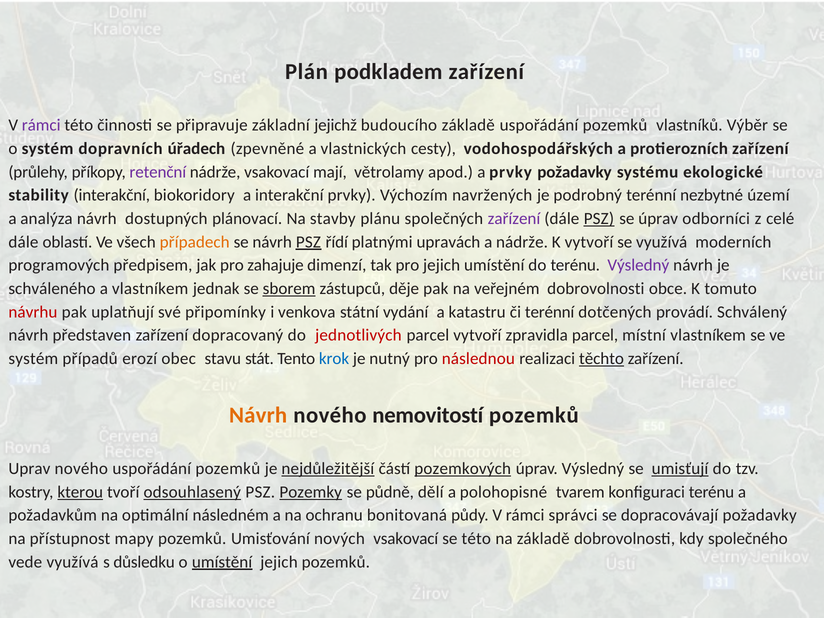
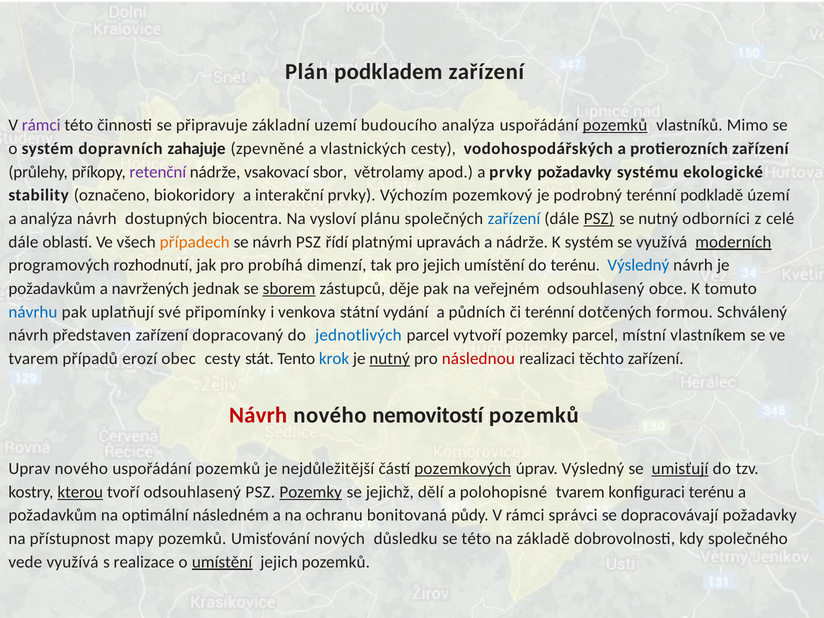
jejichž: jejichž -> uzemí (335, 125)
budoucího základě: základě -> analýza (468, 125)
pozemků underline: none -> present (615, 125)
Výběr: Výběr -> Mimo (747, 125)
úřadech: úřadech -> zahajuje (197, 149)
mají: mají -> sbor (330, 172)
stability interakční: interakční -> označeno (112, 195)
navržených: navržených -> pozemkový (492, 195)
nezbytné: nezbytné -> podkladě (712, 195)
plánovací: plánovací -> biocentra (247, 219)
stavby: stavby -> vysloví (333, 219)
zařízení colour: purple -> blue (514, 219)
se úprav: úprav -> nutný (658, 219)
PSZ underline: present -> none (308, 242)
K vytvoří: vytvoří -> systém (589, 242)
moderních underline: none -> present (733, 242)
předpisem: předpisem -> rozhodnutí (153, 265)
zahajuje: zahajuje -> probíhá (275, 265)
Výsledný colour: purple -> blue (638, 265)
schváleného: schváleného -> požadavkům (52, 289)
a vlastníkem: vlastníkem -> navržených (150, 289)
veřejném dobrovolnosti: dobrovolnosti -> odsouhlasený (596, 289)
návrhu colour: red -> blue (33, 312)
katastru: katastru -> půdních (477, 312)
provádí: provádí -> formou (684, 312)
jednotlivých colour: red -> blue (358, 335)
vytvoří zpravidla: zpravidla -> pozemky (537, 335)
systém: systém -> tvarem (33, 358)
obec stavu: stavu -> cesty (223, 358)
nutný underline: none -> present (390, 358)
těchto underline: present -> none (602, 358)
Návrh colour: orange -> red (258, 415)
nejdůležitější underline: present -> none (328, 469)
odsouhlasený underline: present -> none (192, 492)
půdně: půdně -> jejichž (390, 492)
nových vsakovací: vsakovací -> důsledku (406, 539)
důsledku: důsledku -> realizace (144, 562)
